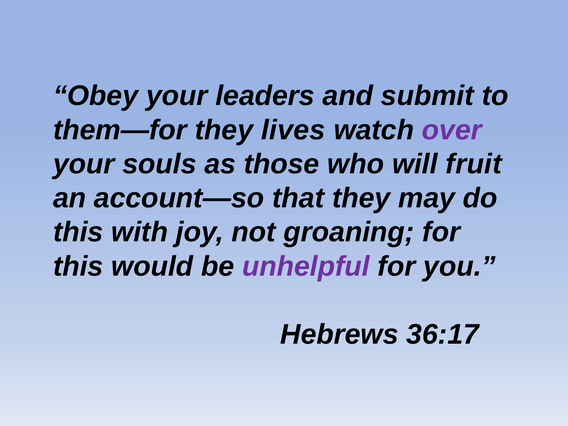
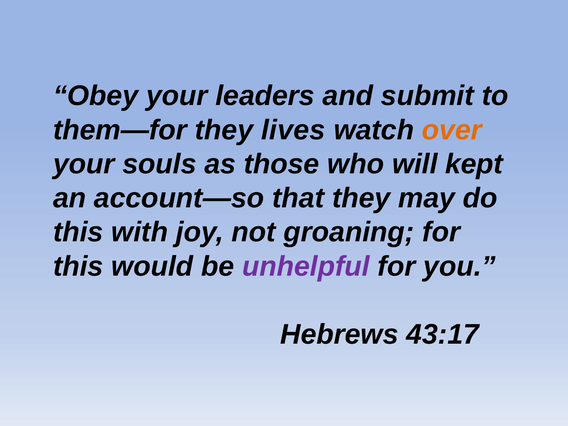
over colour: purple -> orange (452, 130)
fruit: fruit -> kept (474, 164)
36:17: 36:17 -> 43:17 (443, 334)
